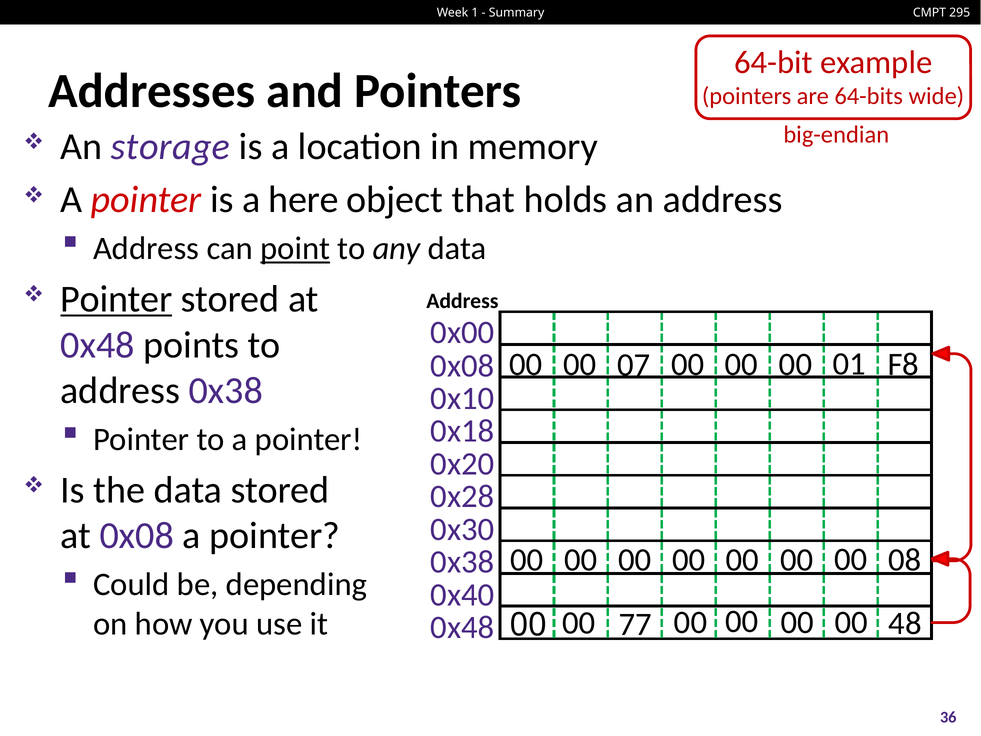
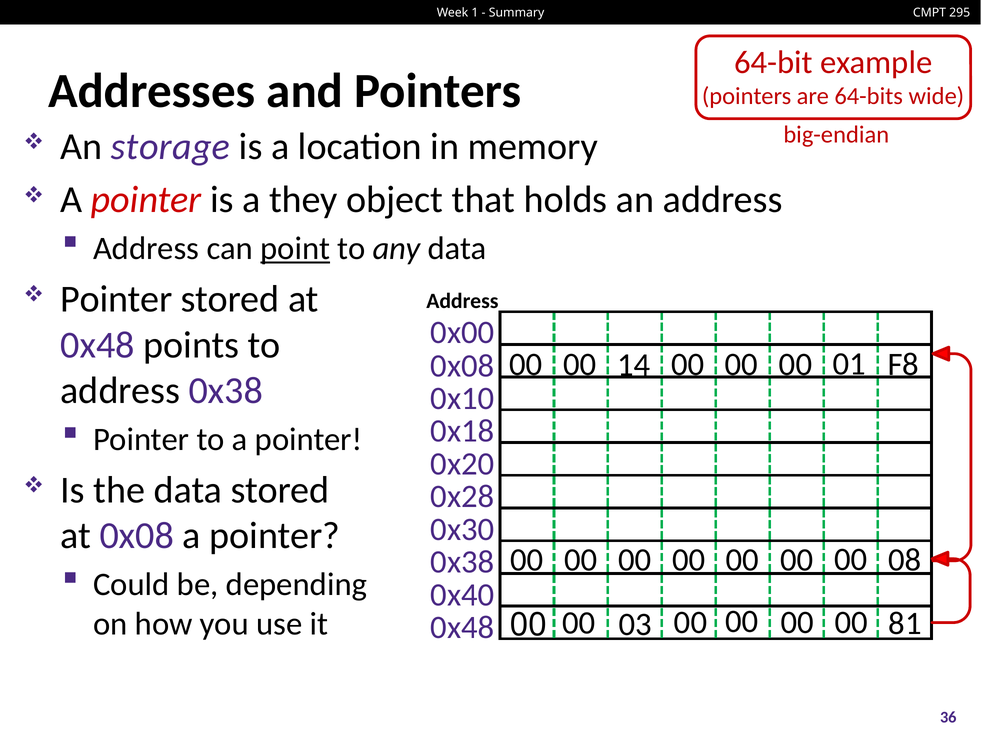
here: here -> they (303, 200)
Pointer underline: present -> none (116, 299)
07: 07 -> 14 (634, 365)
77: 77 -> 03 (635, 624)
48: 48 -> 81 (905, 623)
